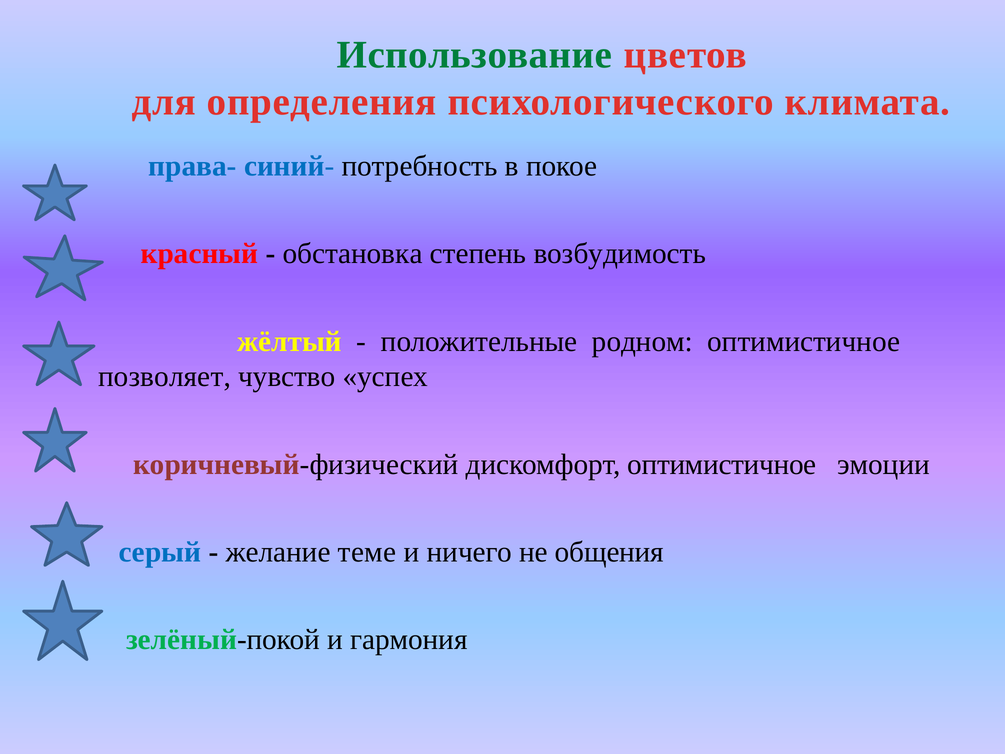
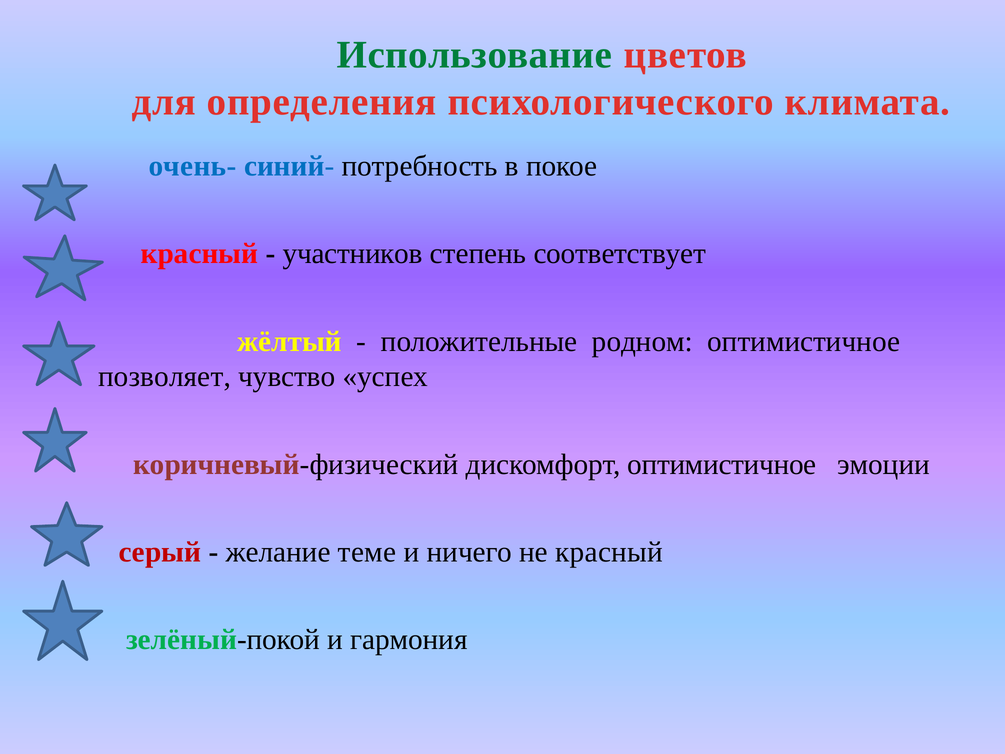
права-: права- -> очень- (192, 166)
обстановка: обстановка -> участников (353, 254)
возбудимость: возбудимость -> соответствует (620, 254)
серый colour: blue -> red (160, 552)
не общения: общения -> красный (609, 552)
